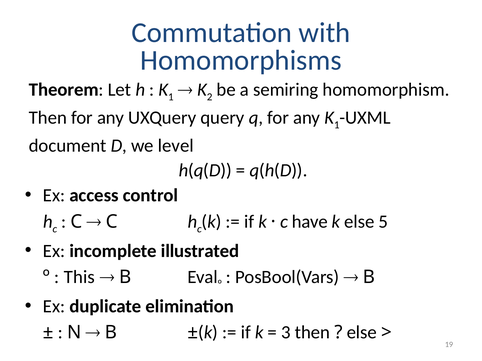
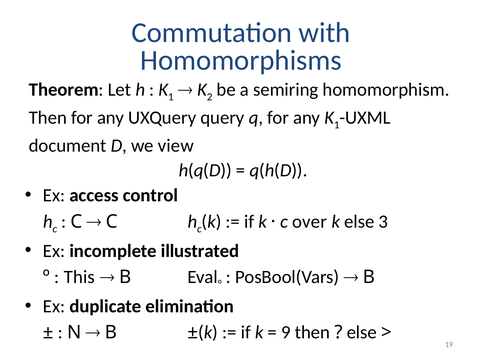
level: level -> view (176, 146)
have: have -> over (310, 222)
5: 5 -> 3 (383, 222)
3: 3 -> 9 (286, 333)
